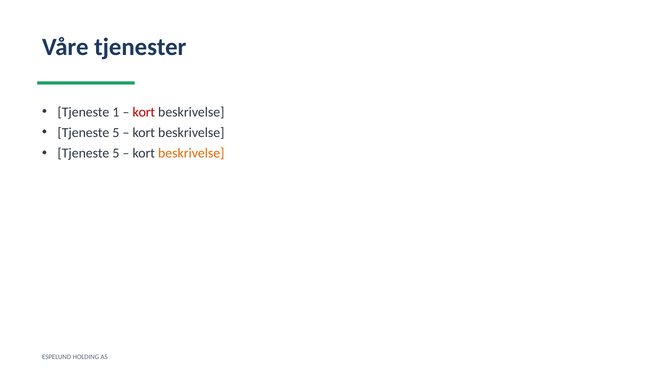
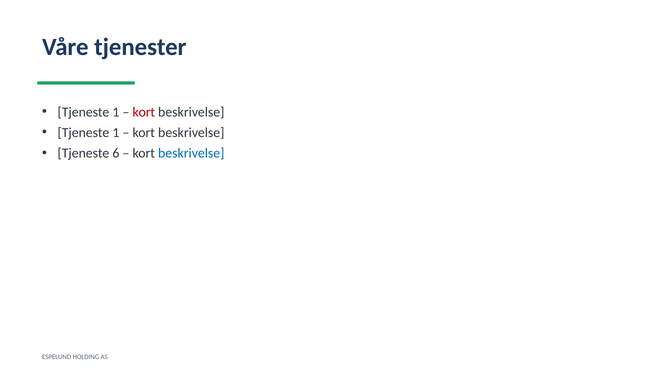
5: 5 -> 1 (116, 133)
5: 5 -> 6 (116, 153)
beskrivelse colour: orange -> blue (191, 153)
